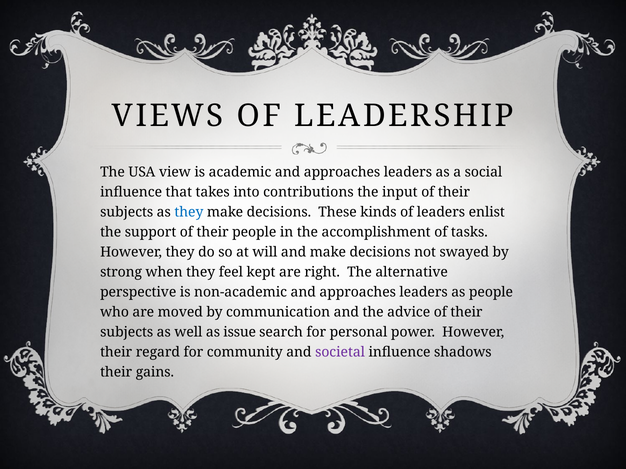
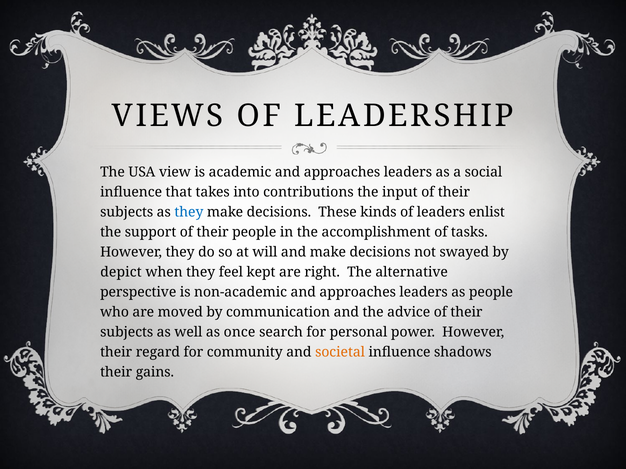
strong: strong -> depict (121, 272)
issue: issue -> once (240, 332)
societal colour: purple -> orange (340, 352)
